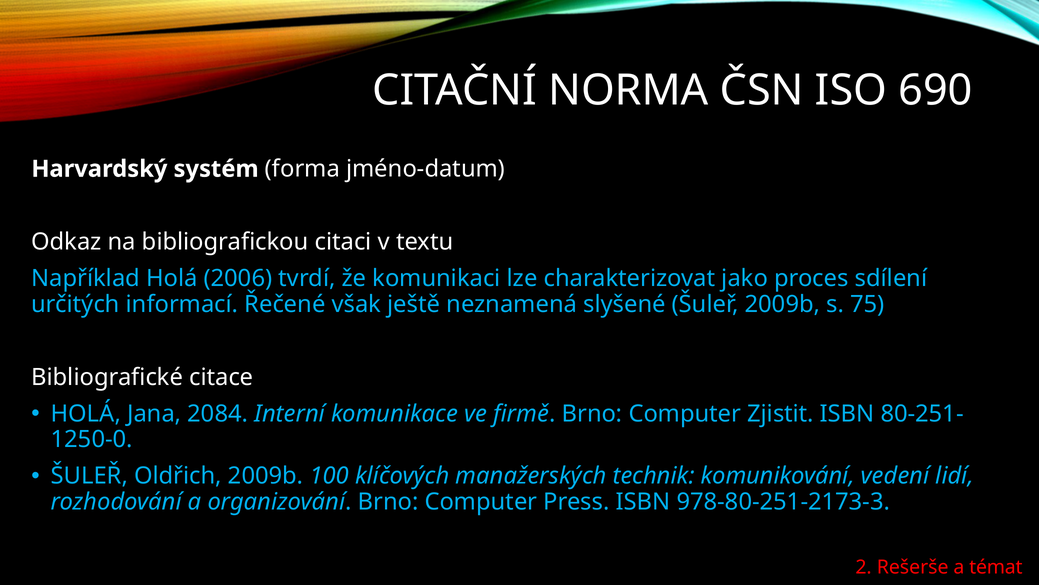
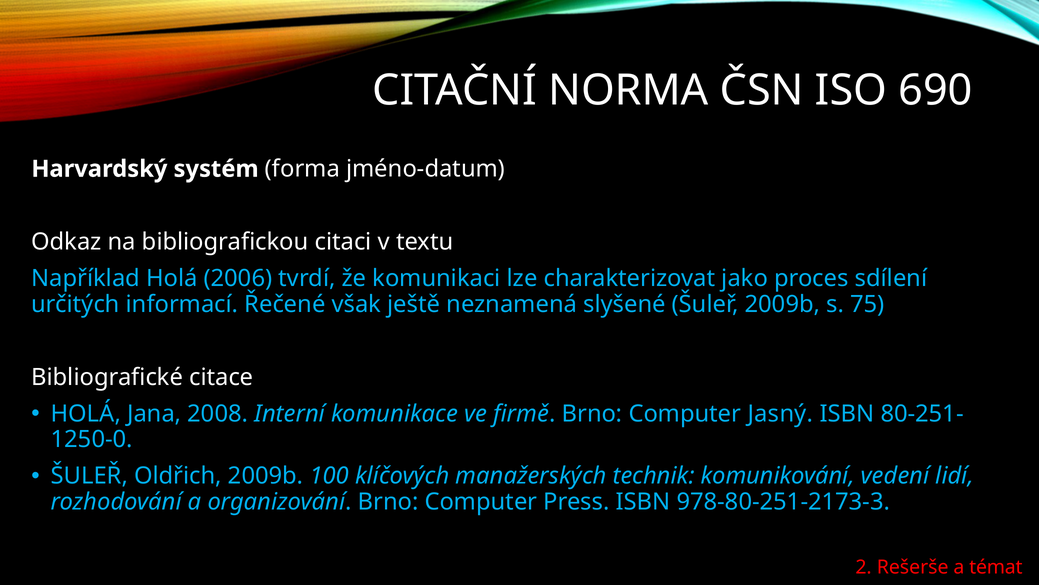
2084: 2084 -> 2008 (218, 413)
Zjistit: Zjistit -> Jasný (780, 413)
